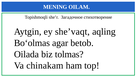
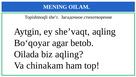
Bo‘olmas: Bo‘olmas -> Bo‘qoyar (32, 43)
biz tolmas: tolmas -> aqling (69, 54)
